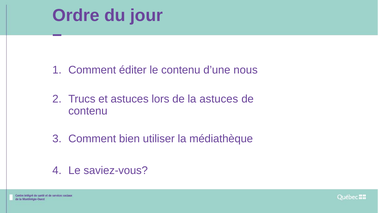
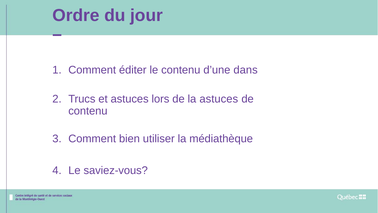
nous: nous -> dans (246, 70)
